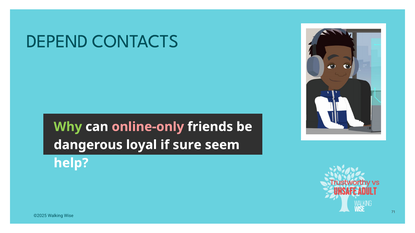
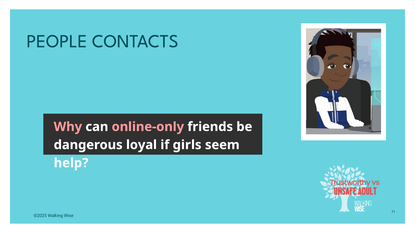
DEPEND: DEPEND -> PEOPLE (57, 41)
Why colour: light green -> pink (68, 127)
sure: sure -> girls (187, 145)
